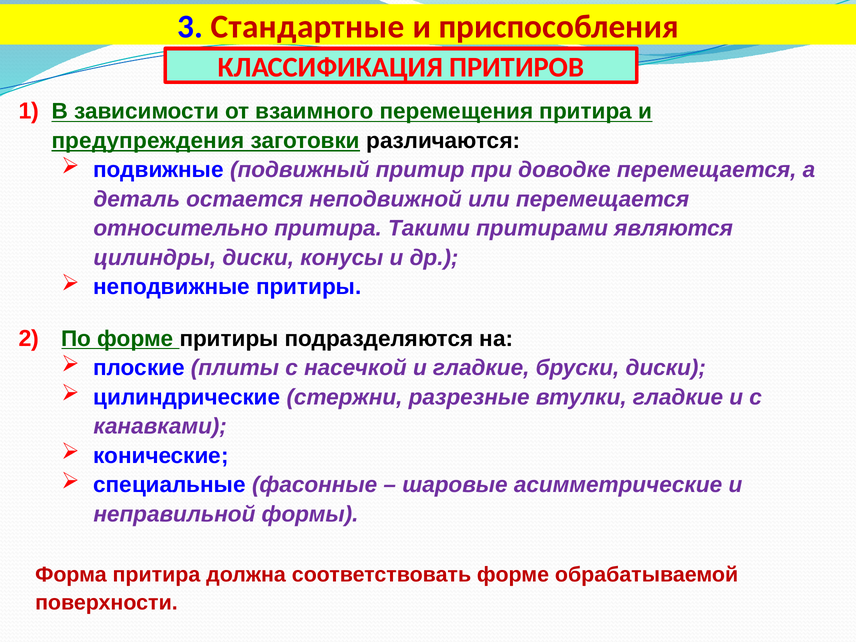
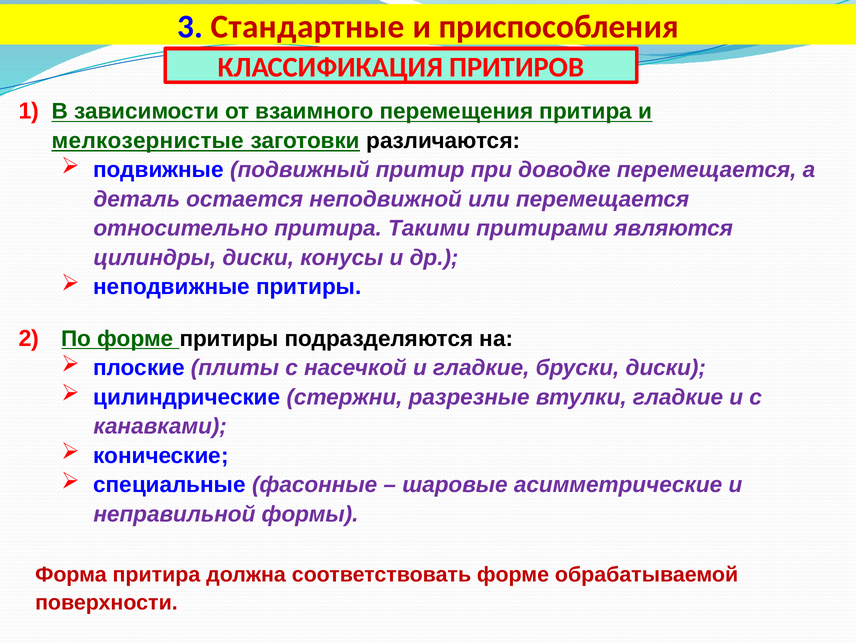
предупреждения: предупреждения -> мелкозернистые (148, 141)
